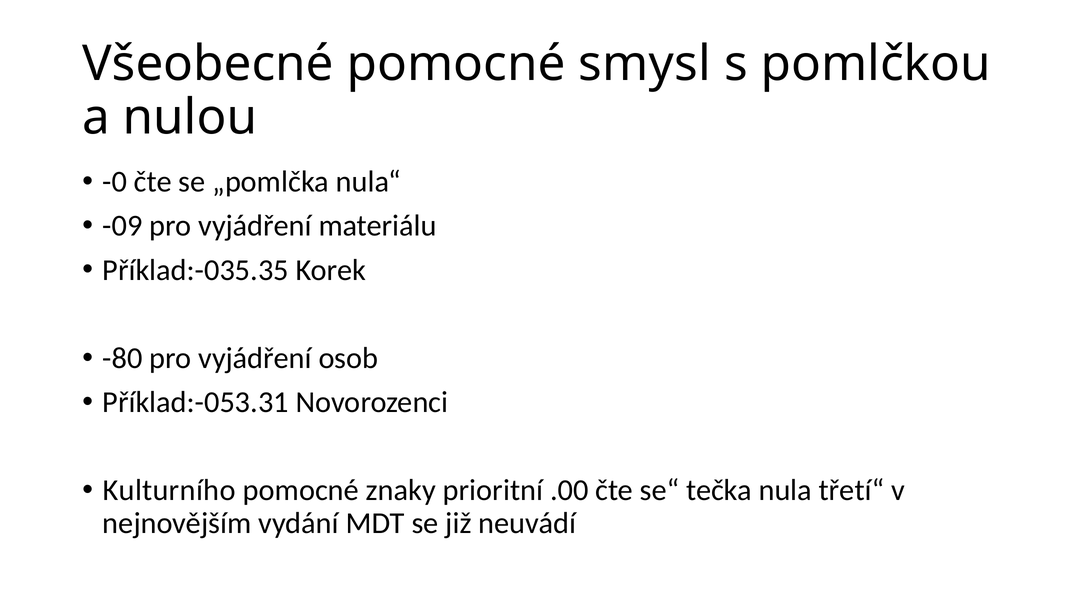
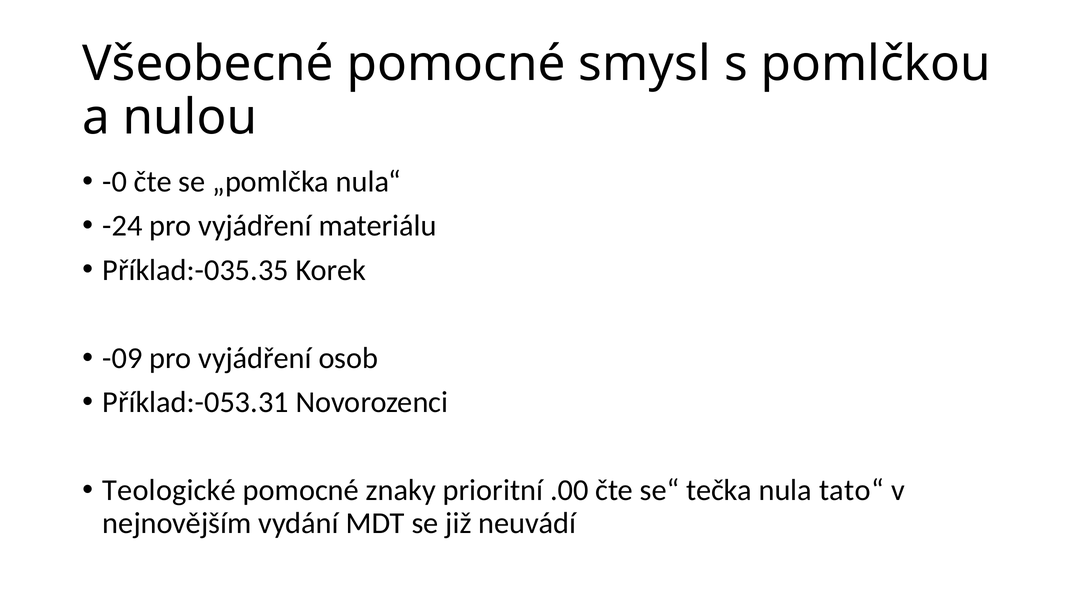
-09: -09 -> -24 (122, 226)
-80: -80 -> -09 (122, 358)
Kulturního: Kulturního -> Teologické (169, 490)
třetí“: třetí“ -> tato“ (851, 490)
